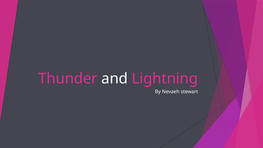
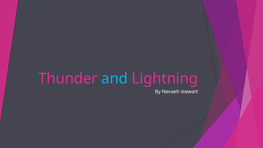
and colour: white -> light blue (115, 79)
